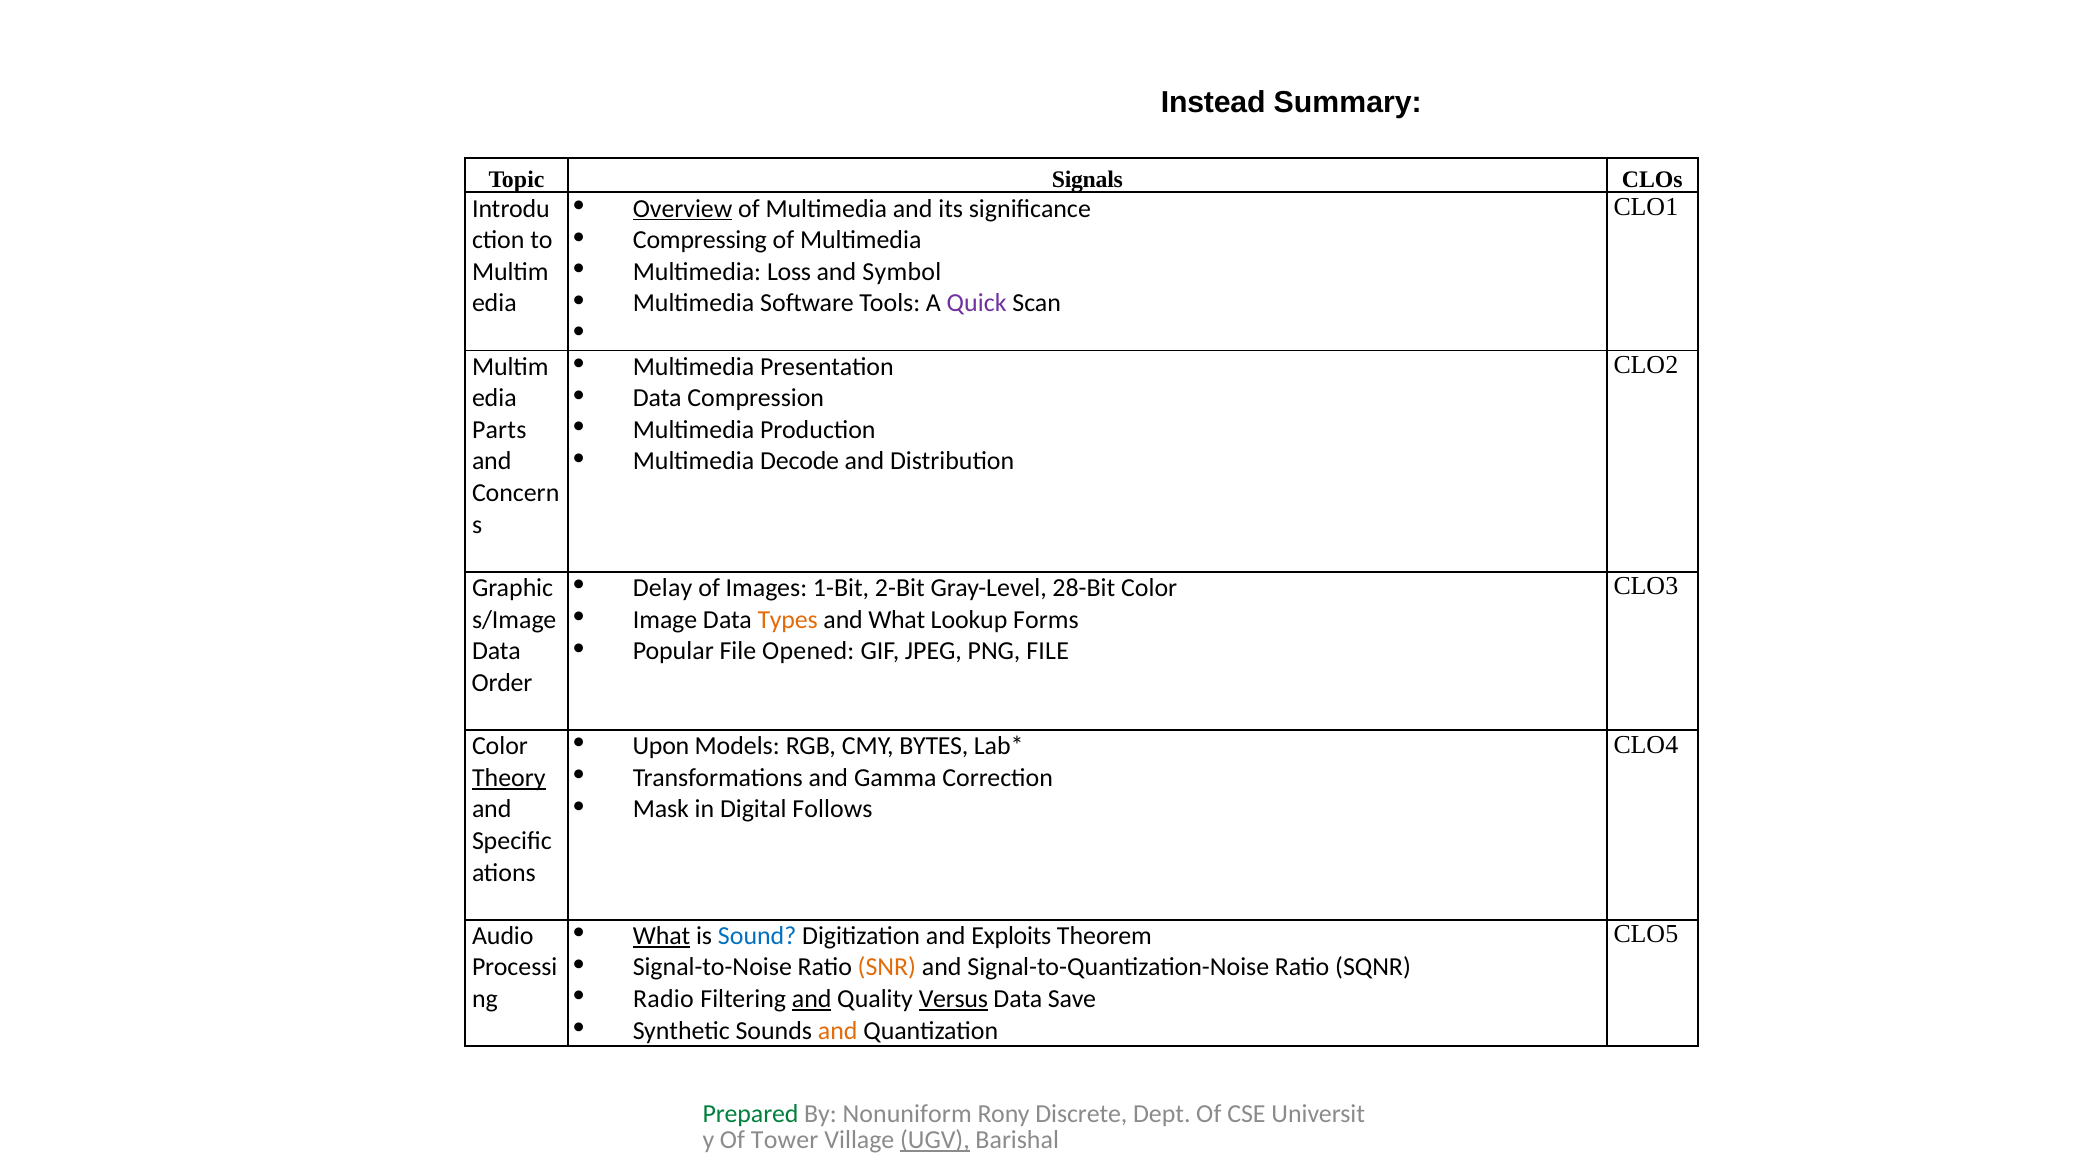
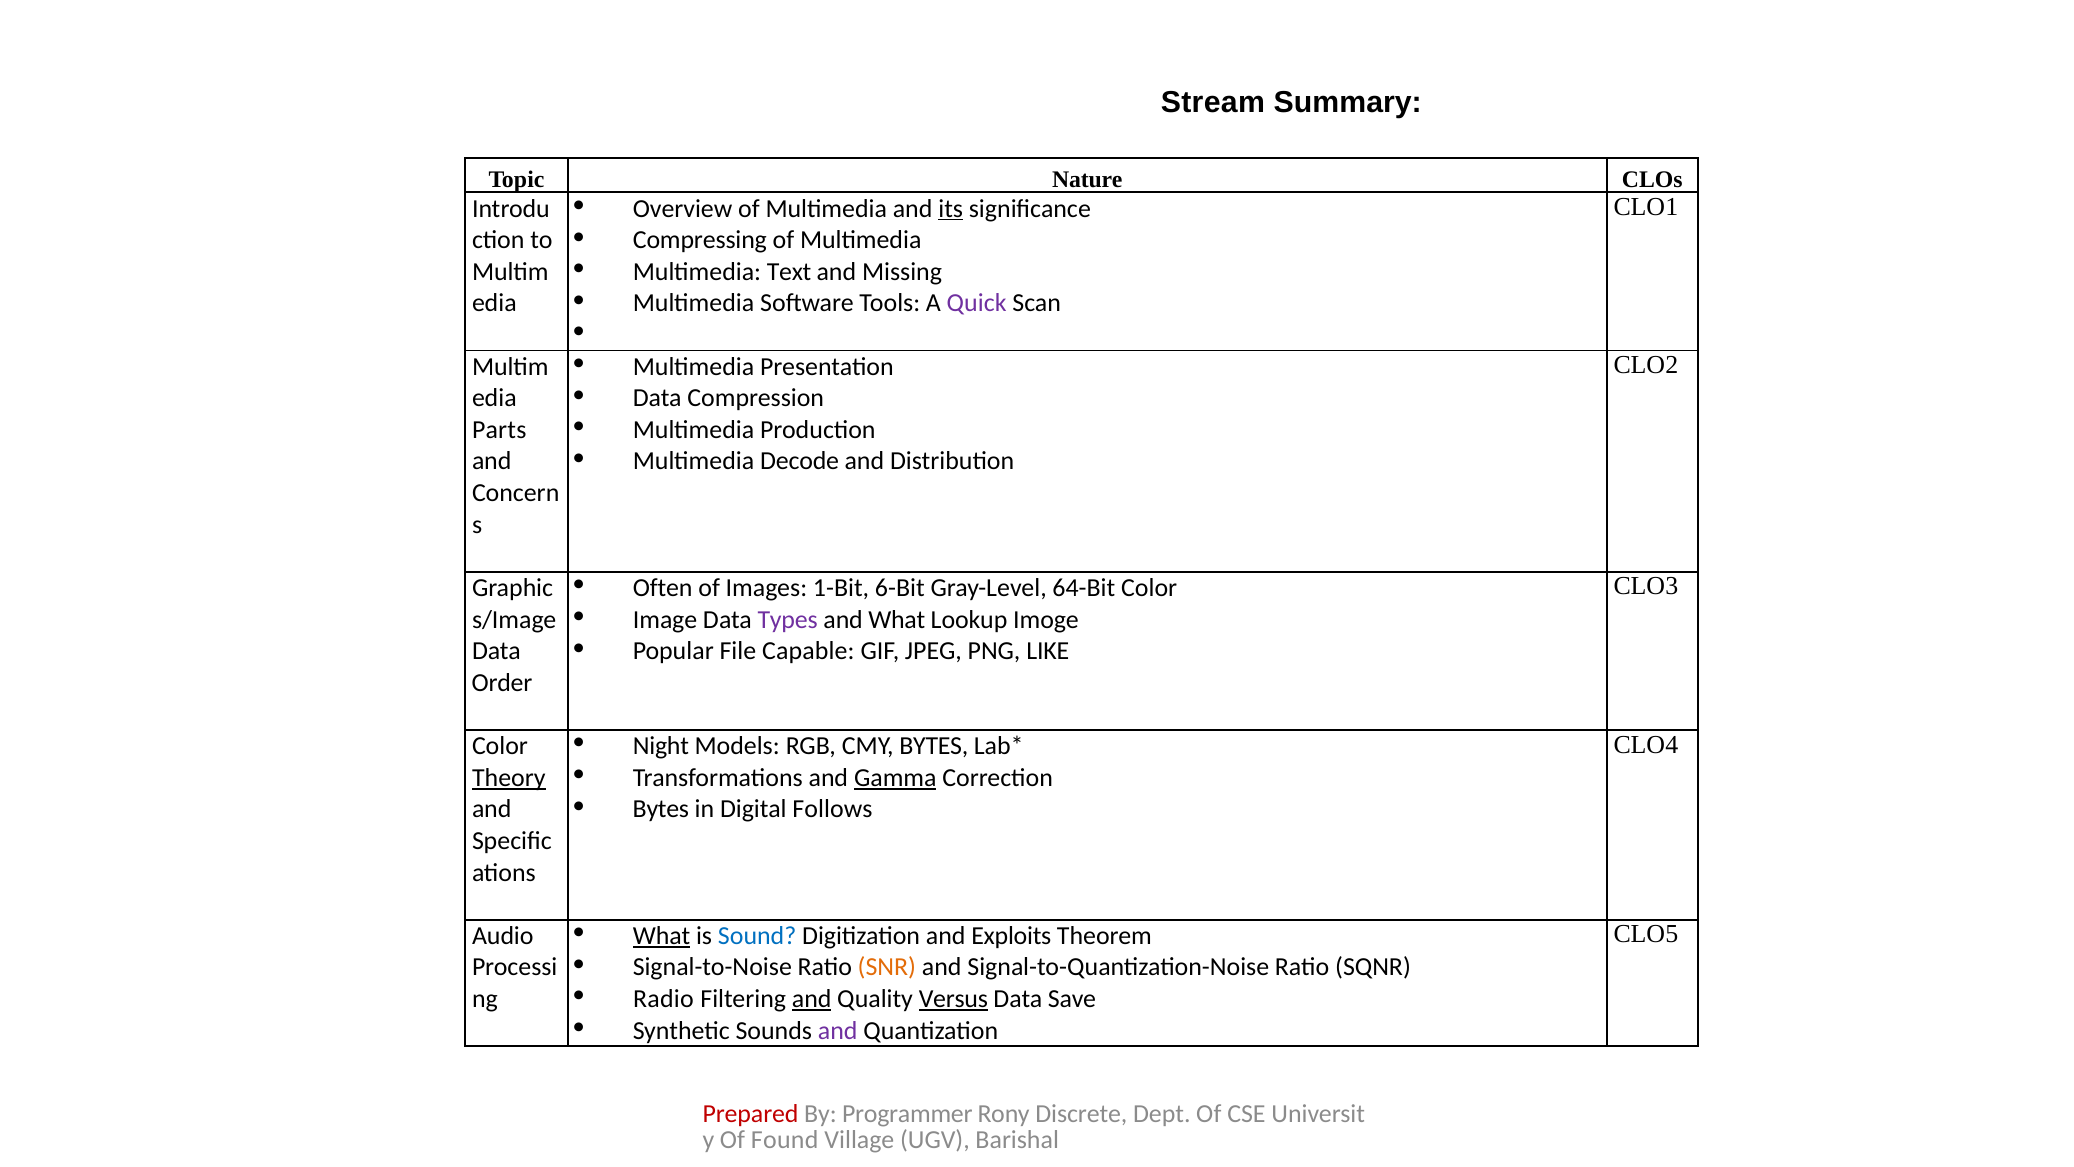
Instead: Instead -> Stream (1213, 102)
Signals: Signals -> Nature (1087, 179)
Overview underline: present -> none (683, 208)
its underline: none -> present (951, 208)
Loss: Loss -> Text (789, 272)
Symbol: Symbol -> Missing (902, 272)
Delay: Delay -> Often (663, 588)
2-Bit: 2-Bit -> 6-Bit (900, 588)
28-Bit: 28-Bit -> 64-Bit (1084, 588)
Types colour: orange -> purple (788, 619)
Forms: Forms -> Imoge (1046, 619)
Opened: Opened -> Capable (808, 651)
PNG FILE: FILE -> LIKE (1048, 651)
Upon: Upon -> Night (661, 746)
Gamma underline: none -> present (895, 777)
Mask: Mask -> Bytes (661, 809)
and colour: orange -> purple (838, 1030)
Prepared colour: green -> red (751, 1114)
Nonuniform: Nonuniform -> Programmer (907, 1114)
Tower: Tower -> Found (785, 1140)
UGV underline: present -> none (935, 1140)
